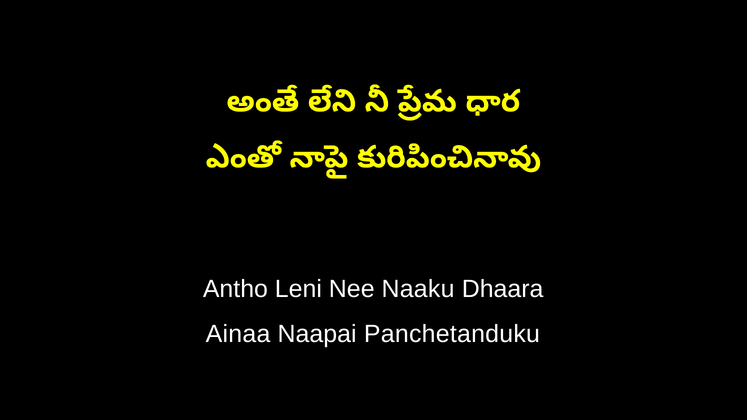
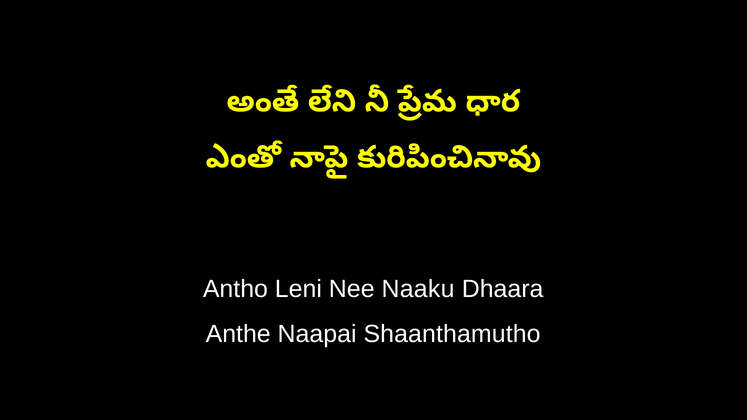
Ainaa: Ainaa -> Anthe (238, 334)
Panchetanduku: Panchetanduku -> Shaanthamutho (452, 334)
